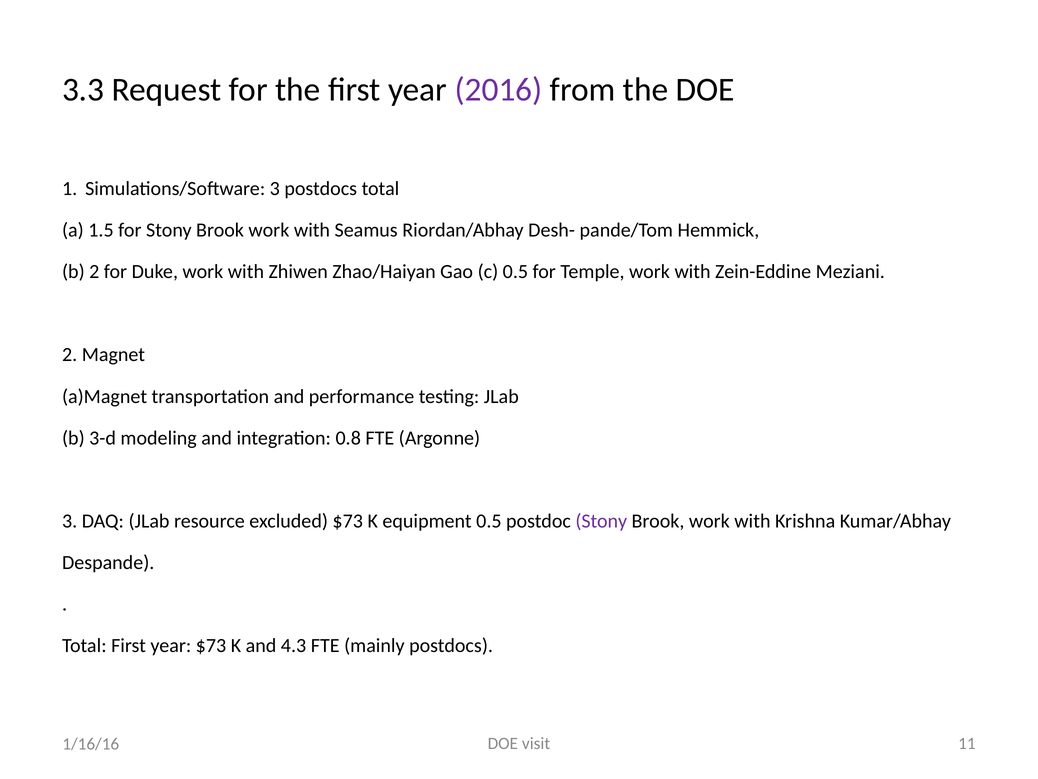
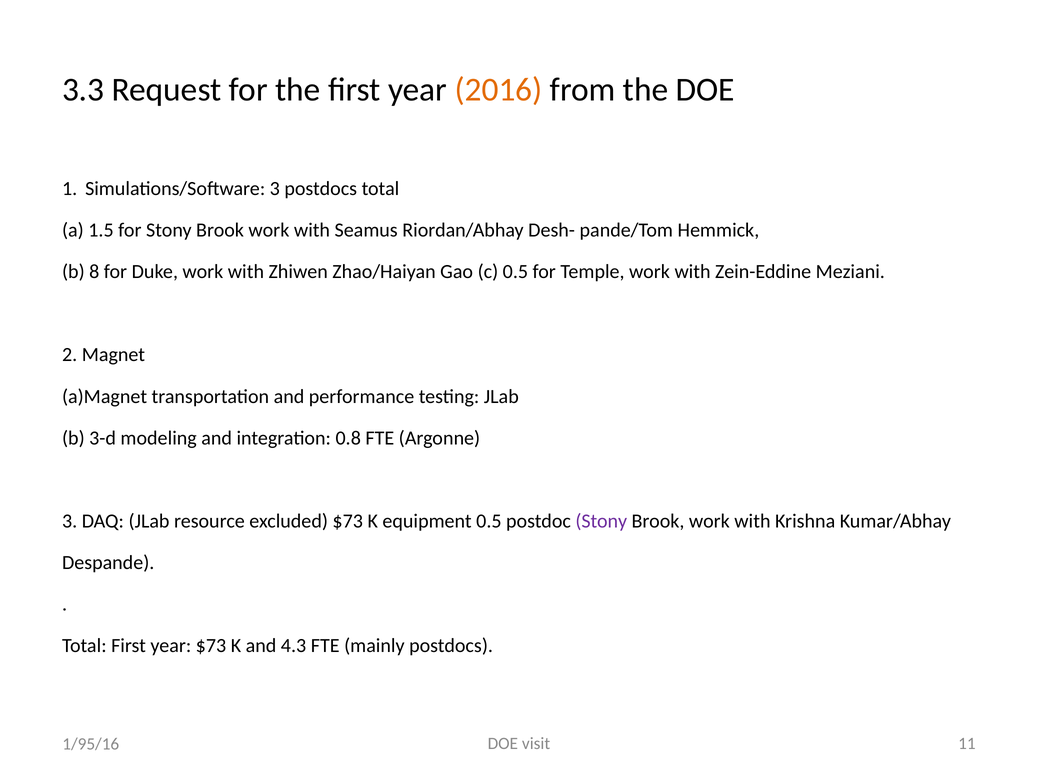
2016 colour: purple -> orange (499, 90)
b 2: 2 -> 8 (94, 272)
1/16/16: 1/16/16 -> 1/95/16 (91, 743)
